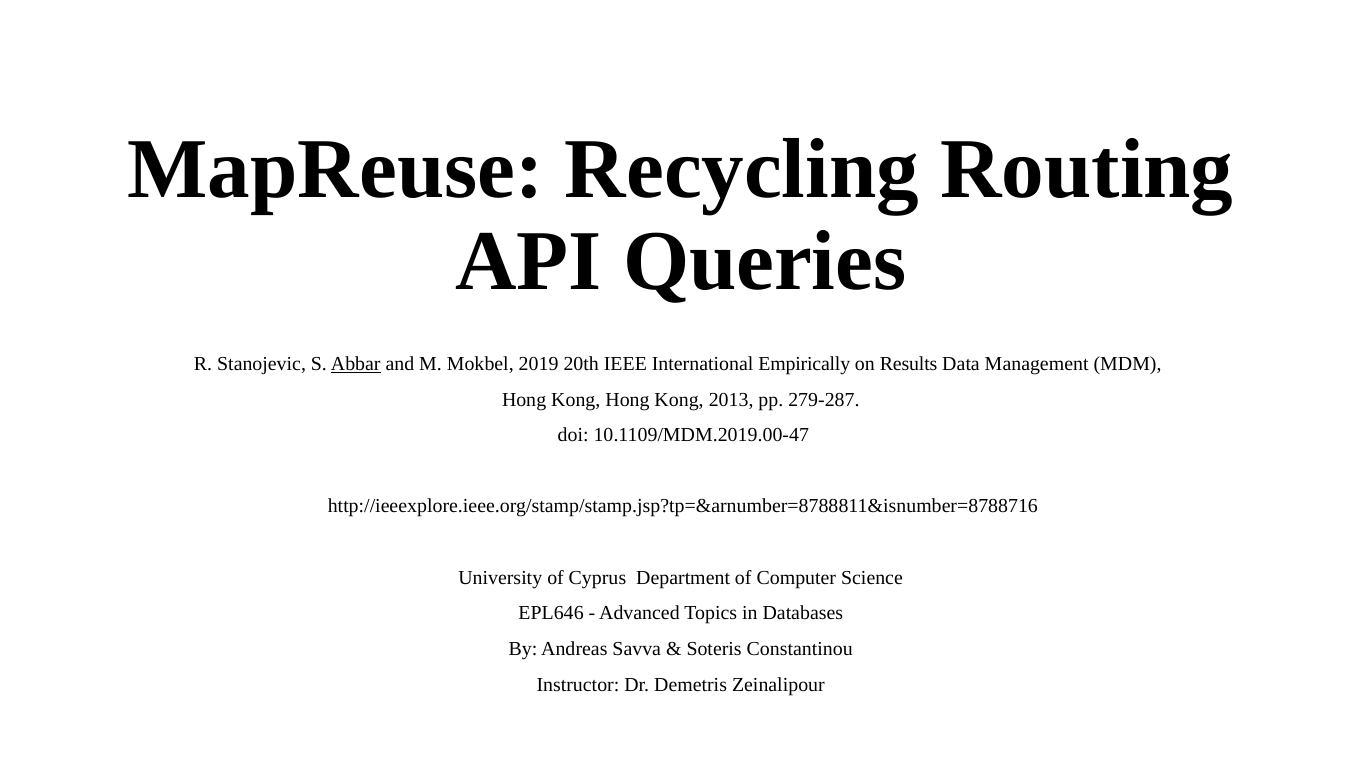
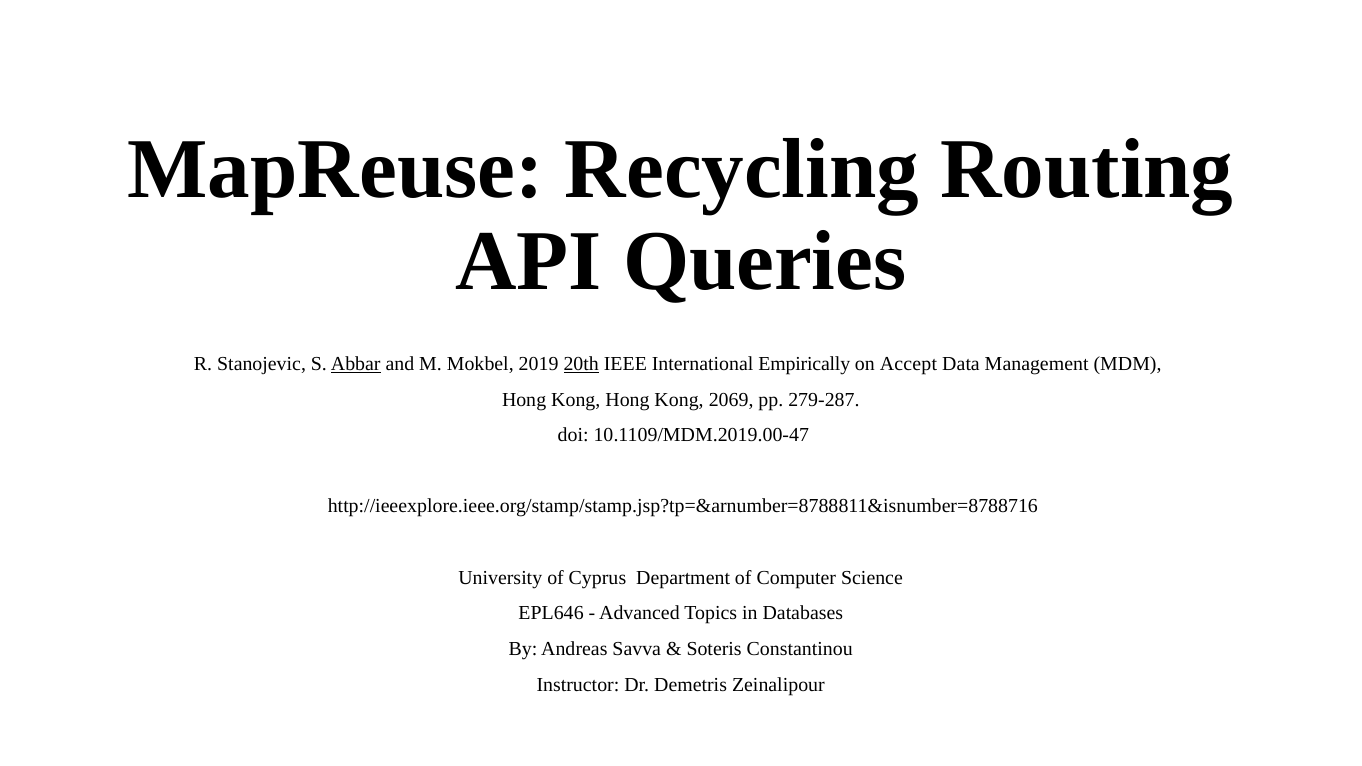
20th underline: none -> present (581, 364)
Results: Results -> Accept (908, 364)
2013: 2013 -> 2069 (731, 400)
